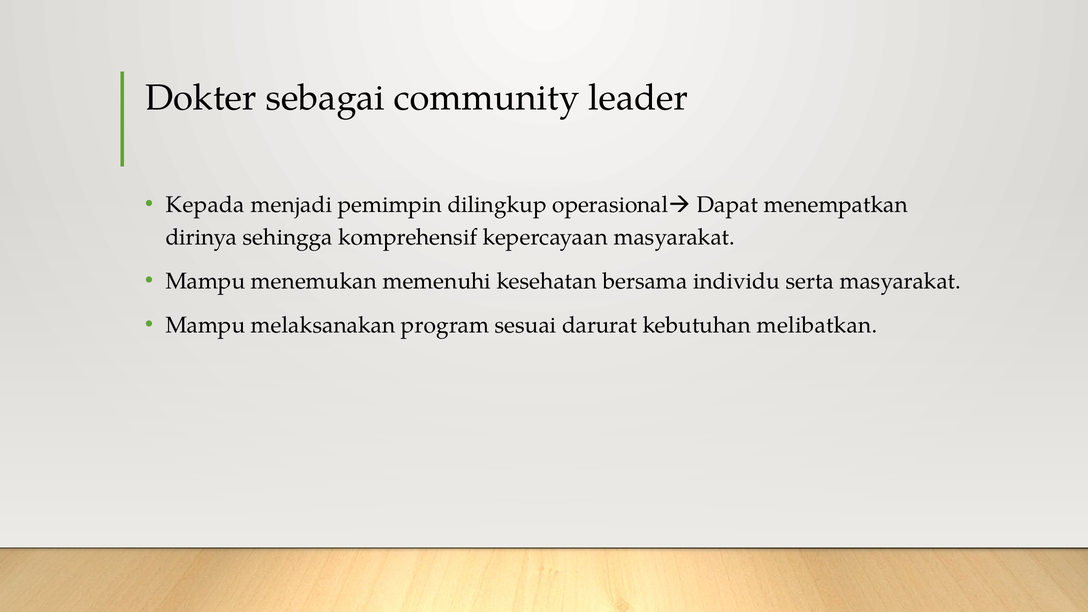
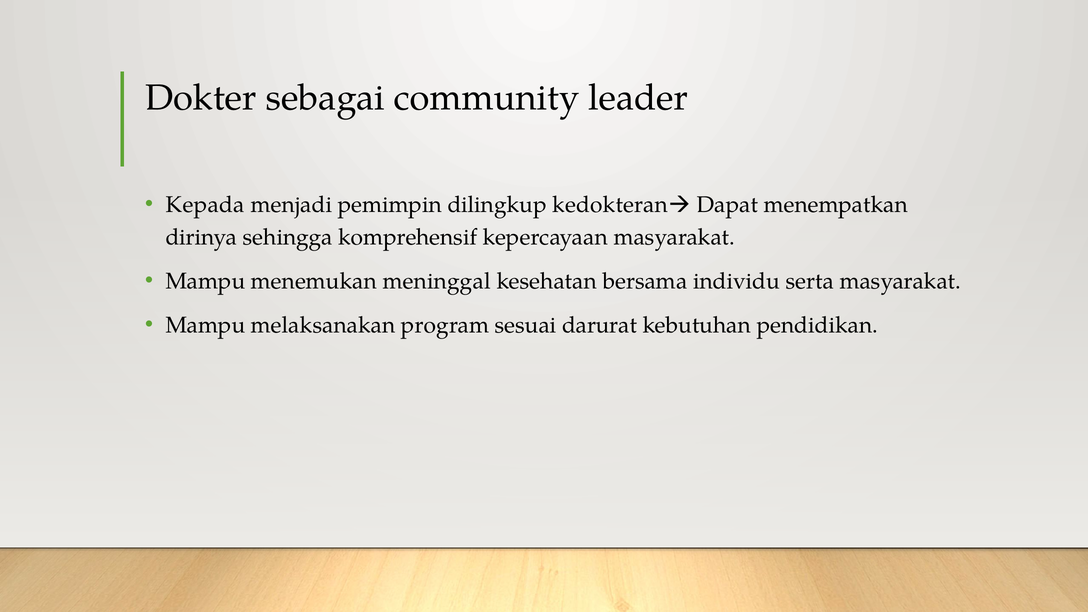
operasional: operasional -> kedokteran (610, 205)
memenuhi: memenuhi -> meninggal (437, 281)
melibatkan: melibatkan -> pendidikan (817, 325)
